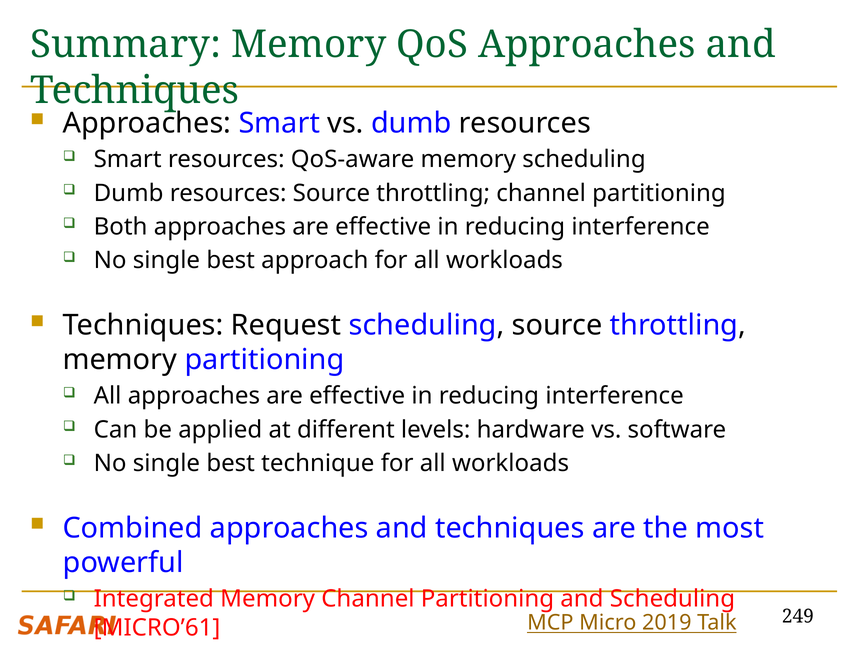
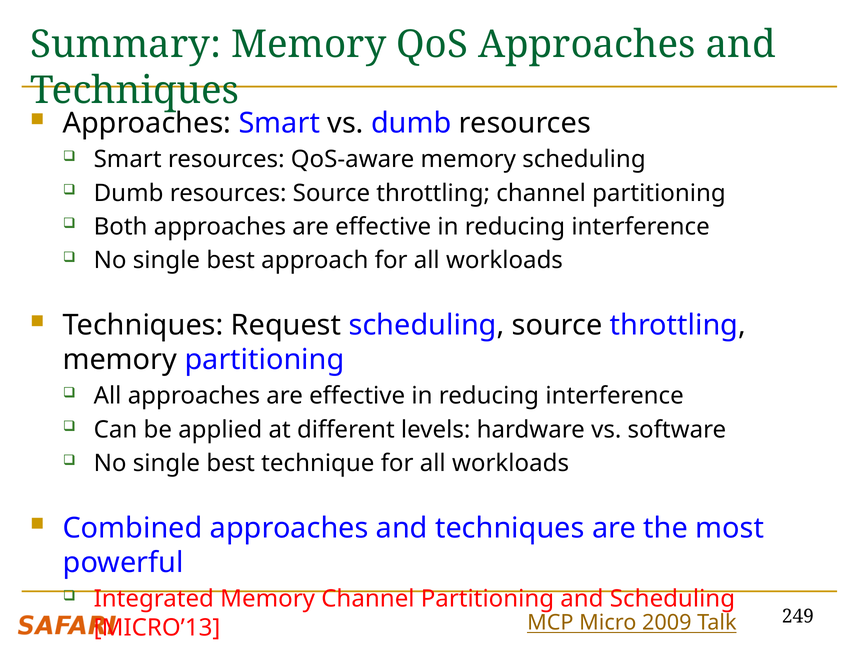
2019: 2019 -> 2009 (667, 623)
MICRO’61: MICRO’61 -> MICRO’13 (157, 628)
